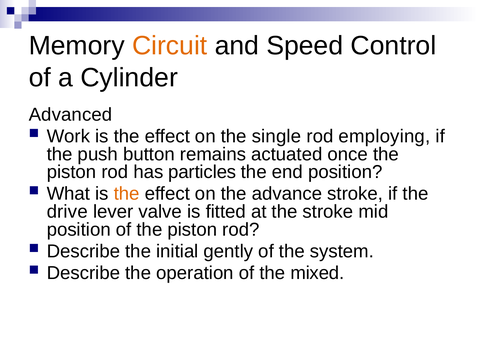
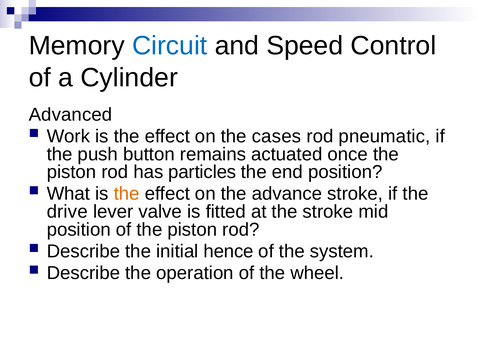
Circuit colour: orange -> blue (170, 46)
single: single -> cases (277, 136)
employing: employing -> pneumatic (384, 136)
gently: gently -> hence (229, 251)
mixed: mixed -> wheel (317, 272)
